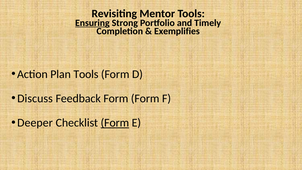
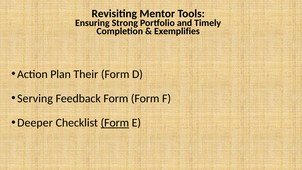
Ensuring underline: present -> none (92, 23)
Plan Tools: Tools -> Their (86, 74)
Discuss: Discuss -> Serving (35, 98)
